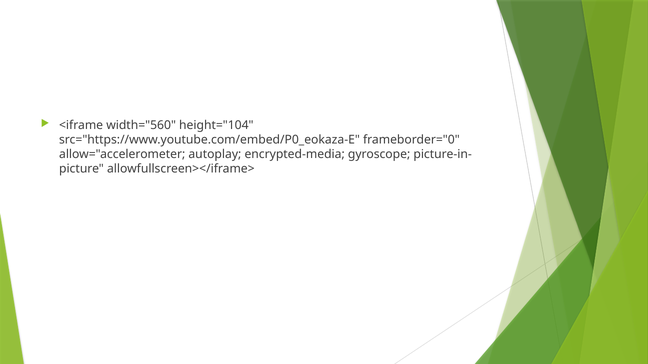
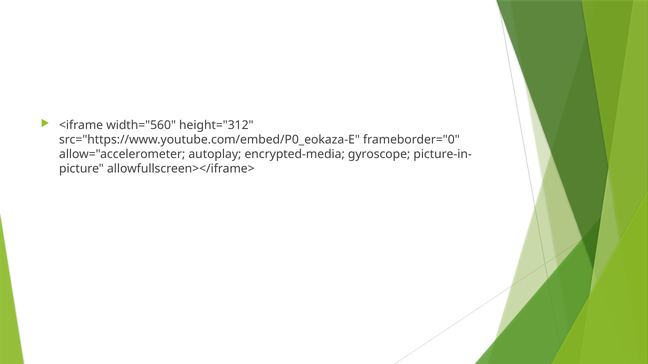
height="104: height="104 -> height="312 (216, 125)
